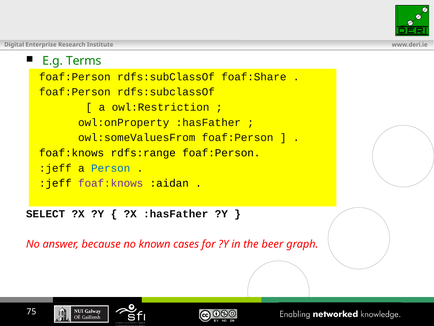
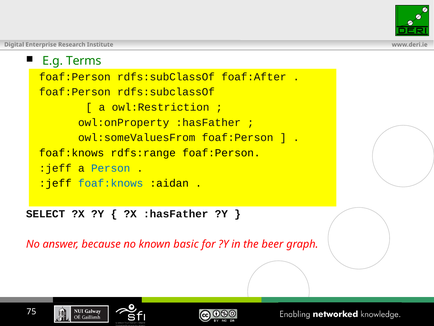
foaf:Share: foaf:Share -> foaf:After (254, 77)
foaf:knows colour: purple -> blue (111, 183)
cases: cases -> basic (186, 244)
